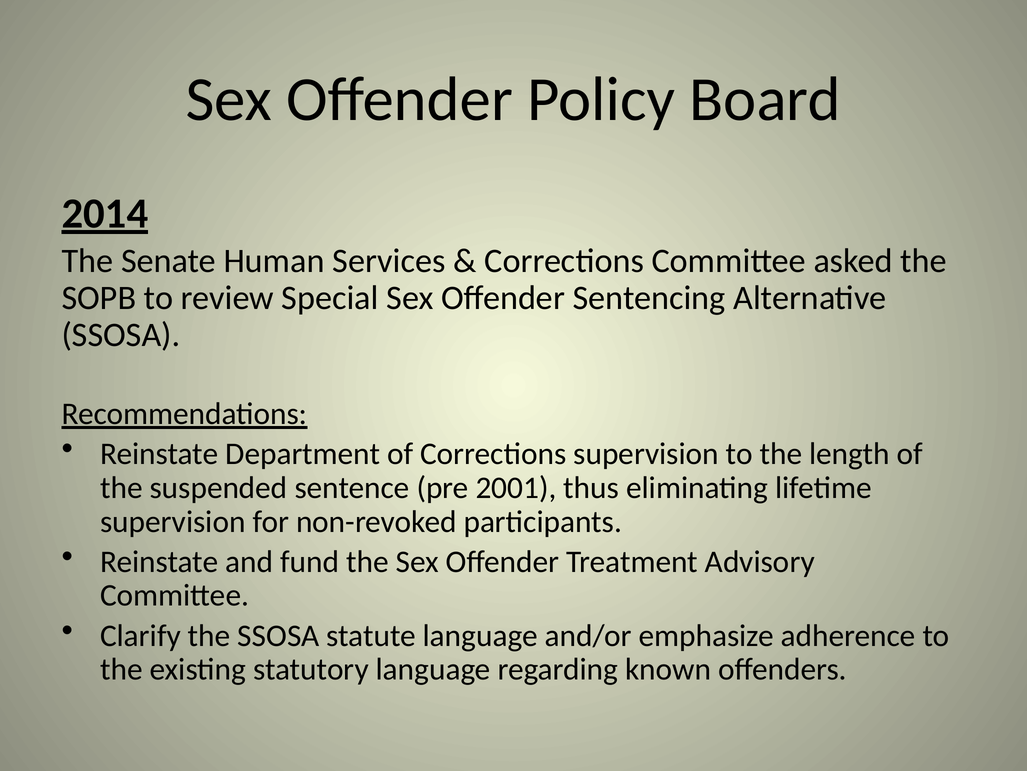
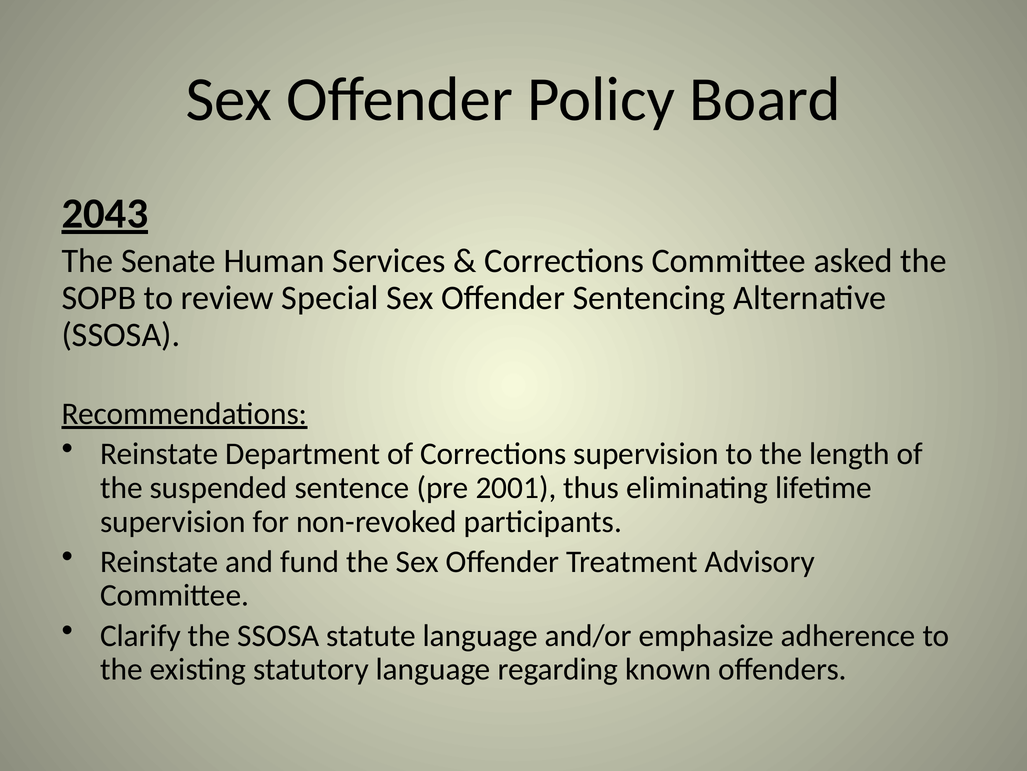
2014: 2014 -> 2043 (105, 214)
